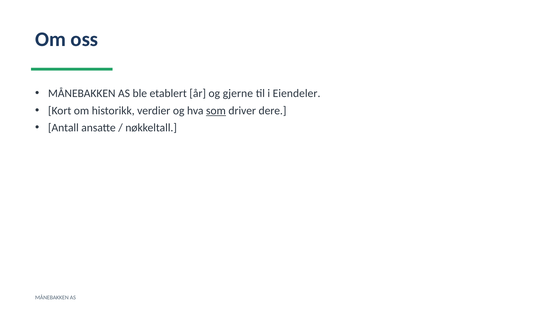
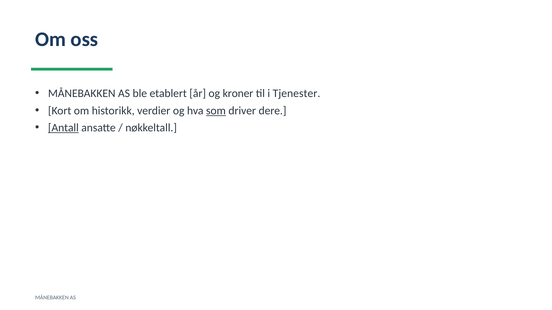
gjerne: gjerne -> kroner (238, 93)
Eiendeler: Eiendeler -> Tjenester (297, 93)
Antall underline: none -> present (63, 128)
